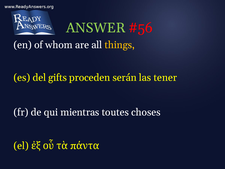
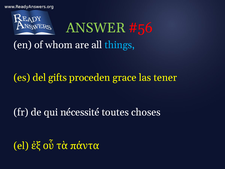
things colour: yellow -> light blue (120, 45)
serán: serán -> grace (125, 77)
mientras: mientras -> nécessité (80, 112)
